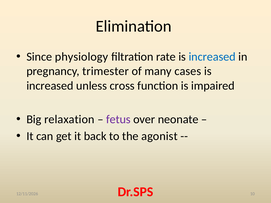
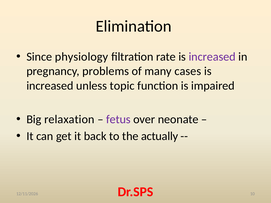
increased colour: blue -> purple (212, 57)
trimester: trimester -> problems (106, 71)
cross: cross -> topic (122, 86)
agonist: agonist -> actually (160, 136)
